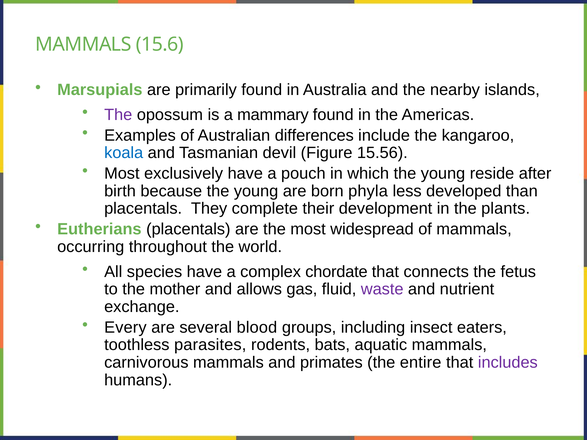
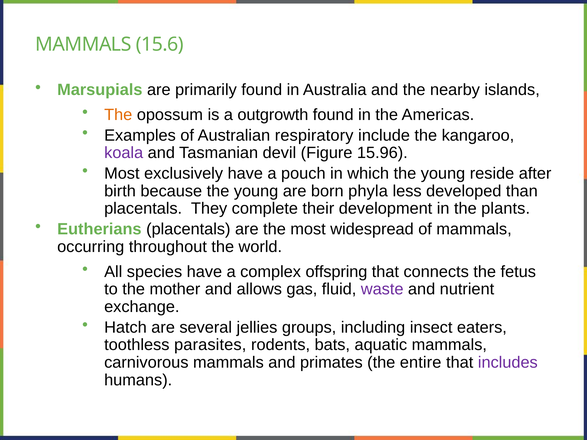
The colour: purple -> orange (118, 115)
mammary: mammary -> outgrowth (273, 115)
differences: differences -> respiratory (314, 135)
koala colour: blue -> purple (124, 153)
15.56: 15.56 -> 15.96 (382, 153)
chordate: chordate -> offspring (336, 272)
Every: Every -> Hatch (125, 328)
blood: blood -> jellies (257, 328)
